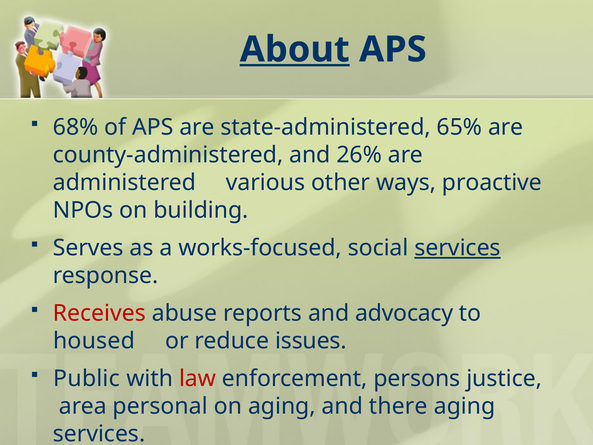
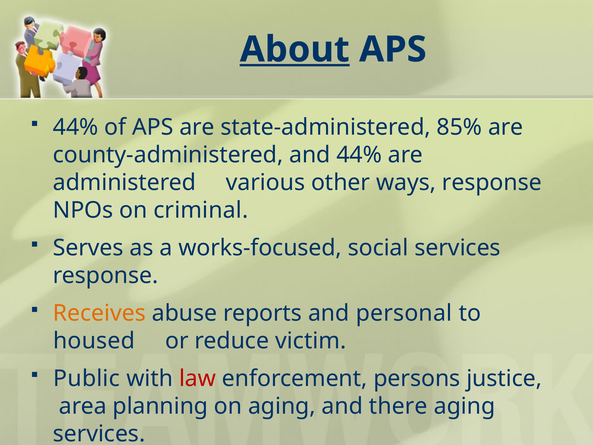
68%: 68% -> 44% (76, 127)
65%: 65% -> 85% (459, 127)
and 26%: 26% -> 44% (359, 155)
ways proactive: proactive -> response (492, 183)
building: building -> criminal (201, 210)
services underline: present -> none (458, 248)
Receives colour: red -> orange (99, 313)
advocacy: advocacy -> personal (404, 313)
issues: issues -> victim (311, 341)
personal: personal -> planning (160, 406)
